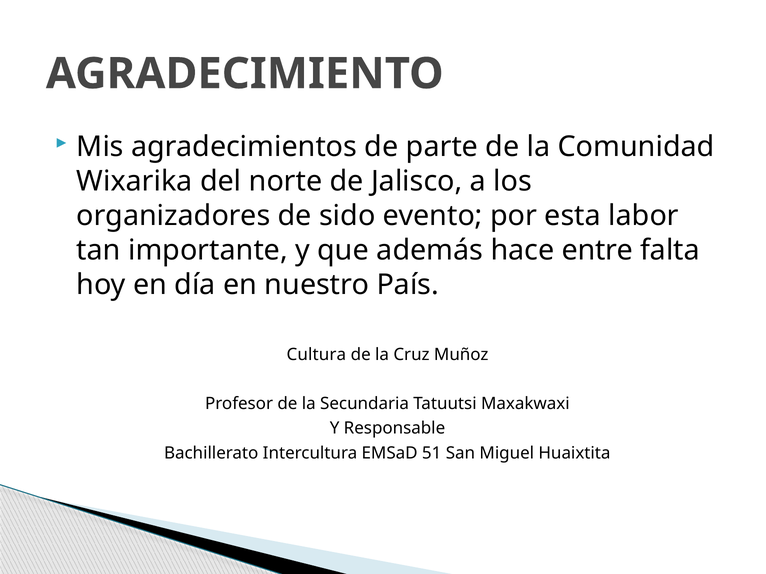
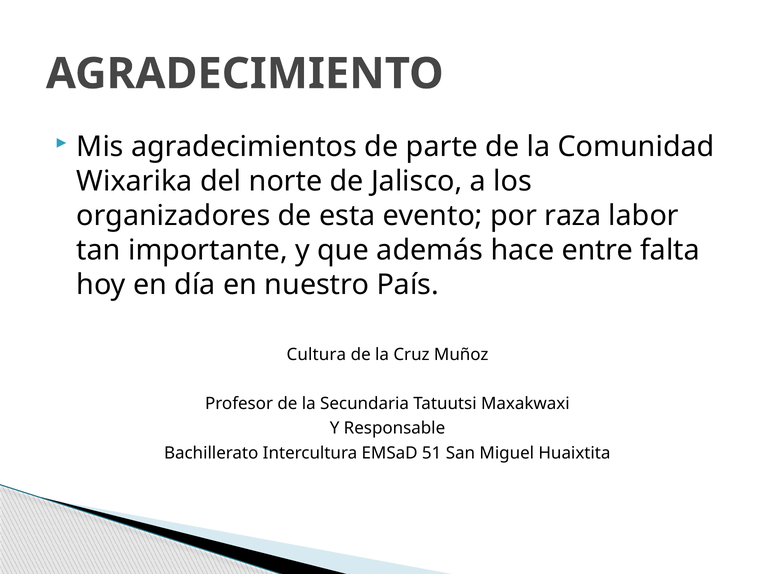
sido: sido -> esta (347, 216)
esta: esta -> raza (573, 216)
